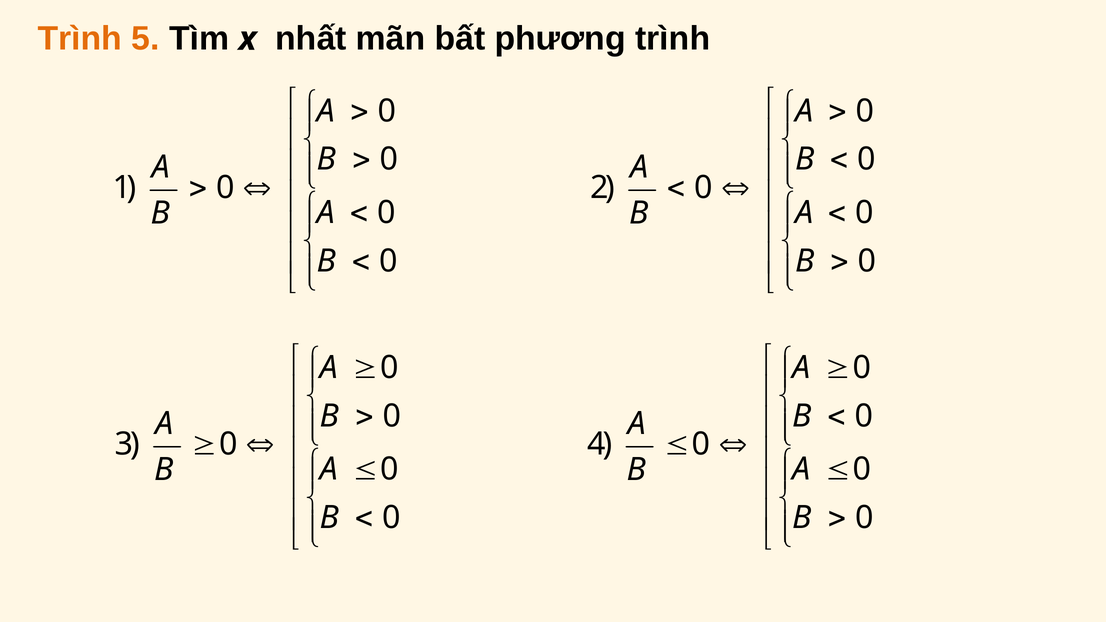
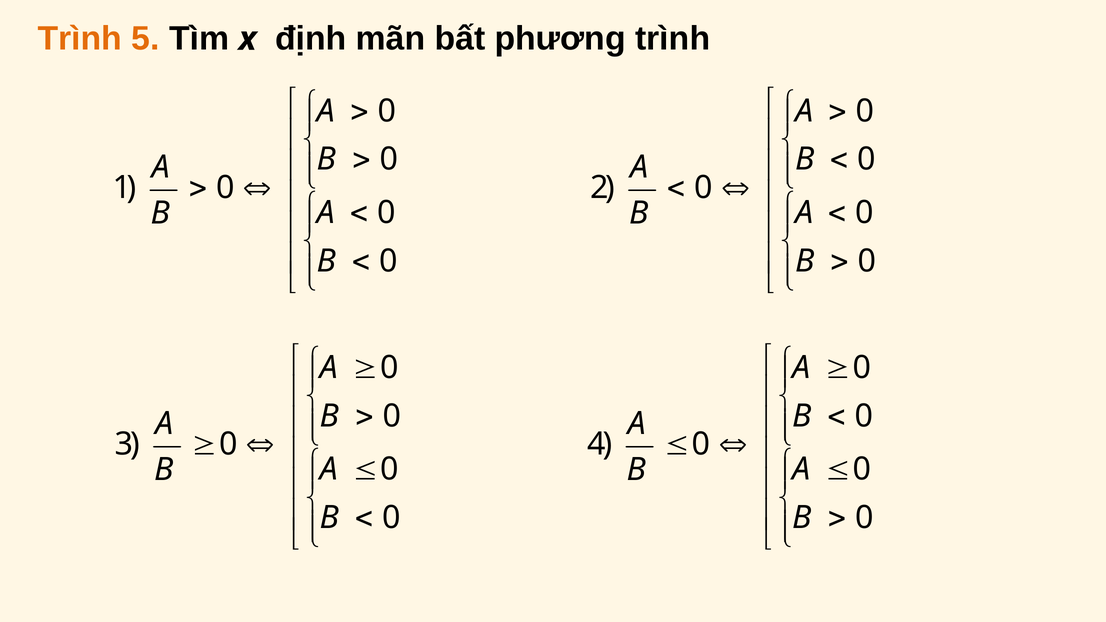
nhất: nhất -> định (311, 39)
